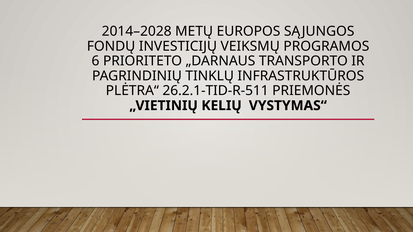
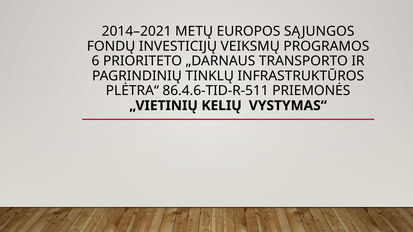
2014–2028: 2014–2028 -> 2014–2021 (137, 31)
26.2.1-TID-R-511: 26.2.1-TID-R-511 -> 86.4.6-TID-R-511 (216, 91)
